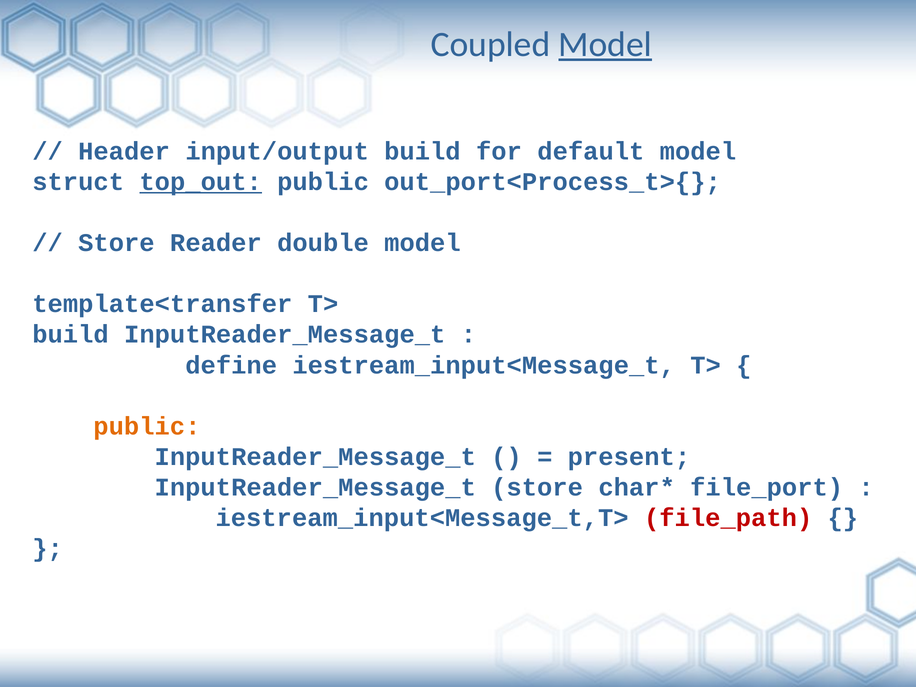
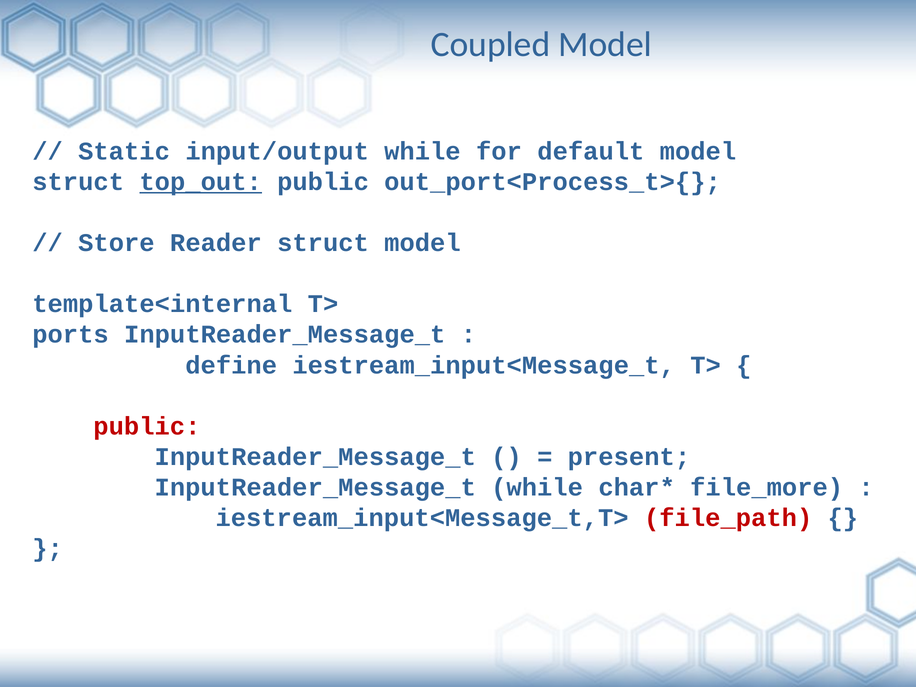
Model underline: present -> none (605, 44)
Header: Header -> Static (124, 151)
input/output build: build -> while (422, 151)
Reader double: double -> struct (323, 243)
template<transfer: template<transfer -> template<internal (162, 304)
build: build -> ports (71, 335)
public colour: orange -> red (147, 426)
InputReader_Message_t store: store -> while (537, 487)
file_port: file_port -> file_more (767, 487)
